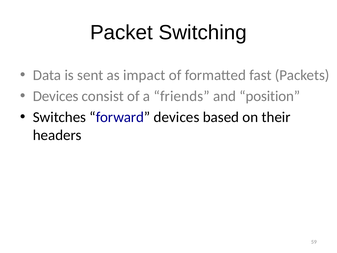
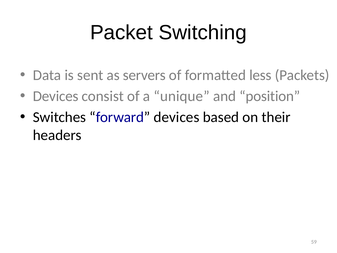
impact: impact -> servers (144, 75)
fast: fast -> less (260, 75)
friends: friends -> unique (182, 96)
